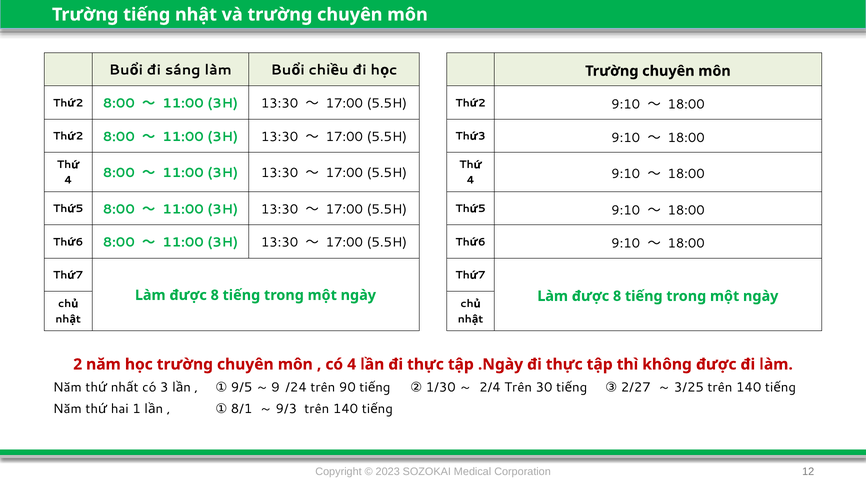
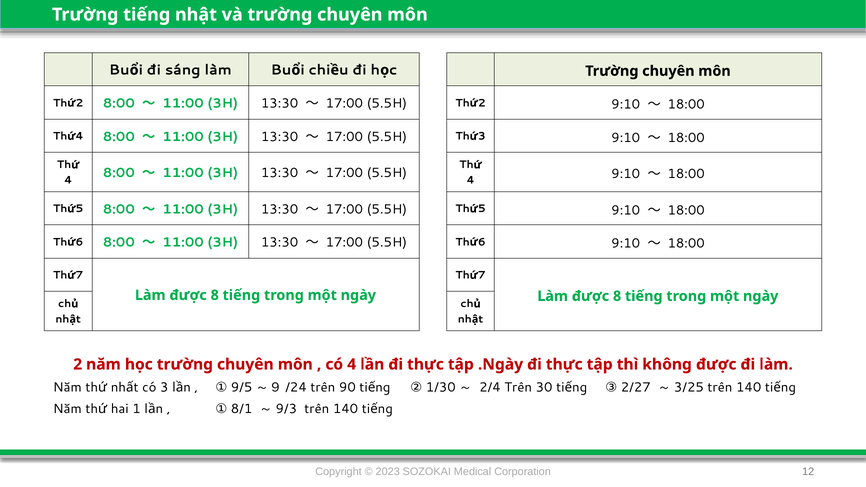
2: 2 -> 4 (80, 136)
